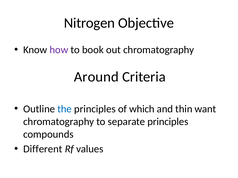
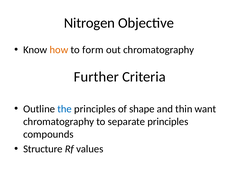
how colour: purple -> orange (59, 50)
book: book -> form (93, 50)
Around: Around -> Further (96, 77)
which: which -> shape (142, 109)
Different: Different -> Structure (43, 149)
